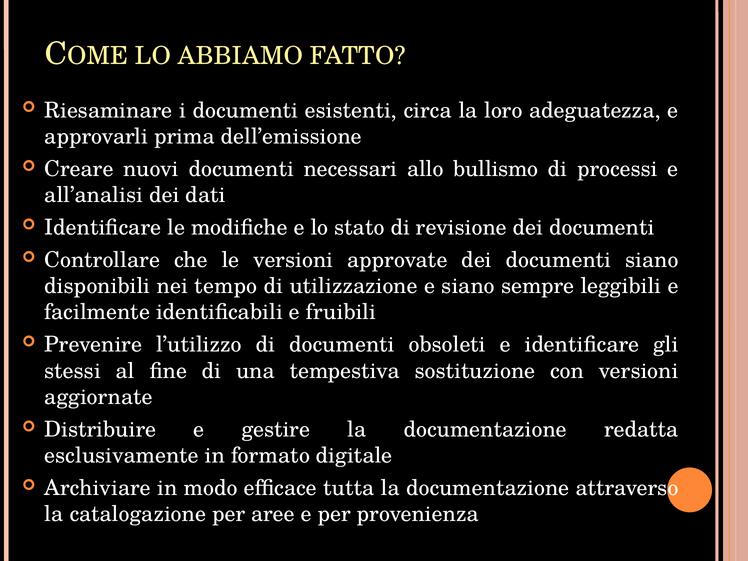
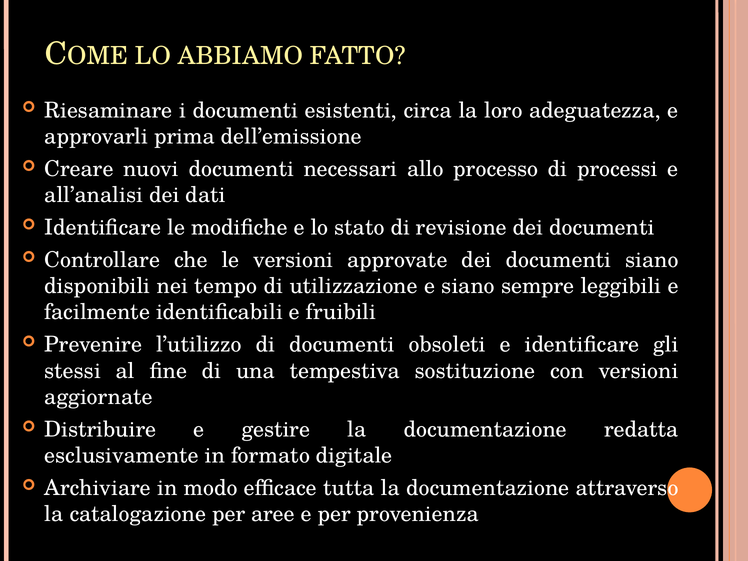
bullismo: bullismo -> processo (496, 169)
